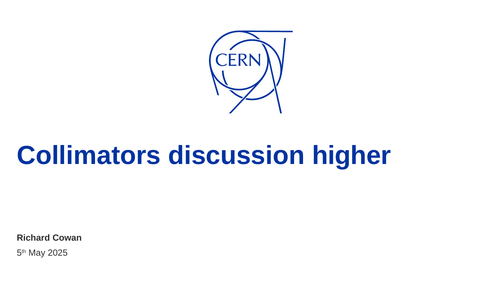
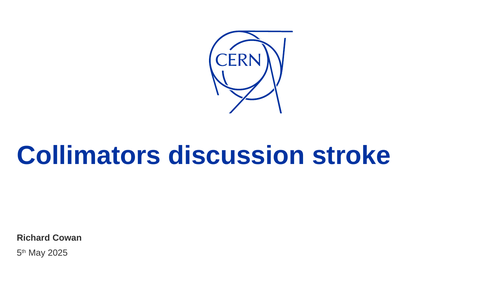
higher: higher -> stroke (351, 155)
